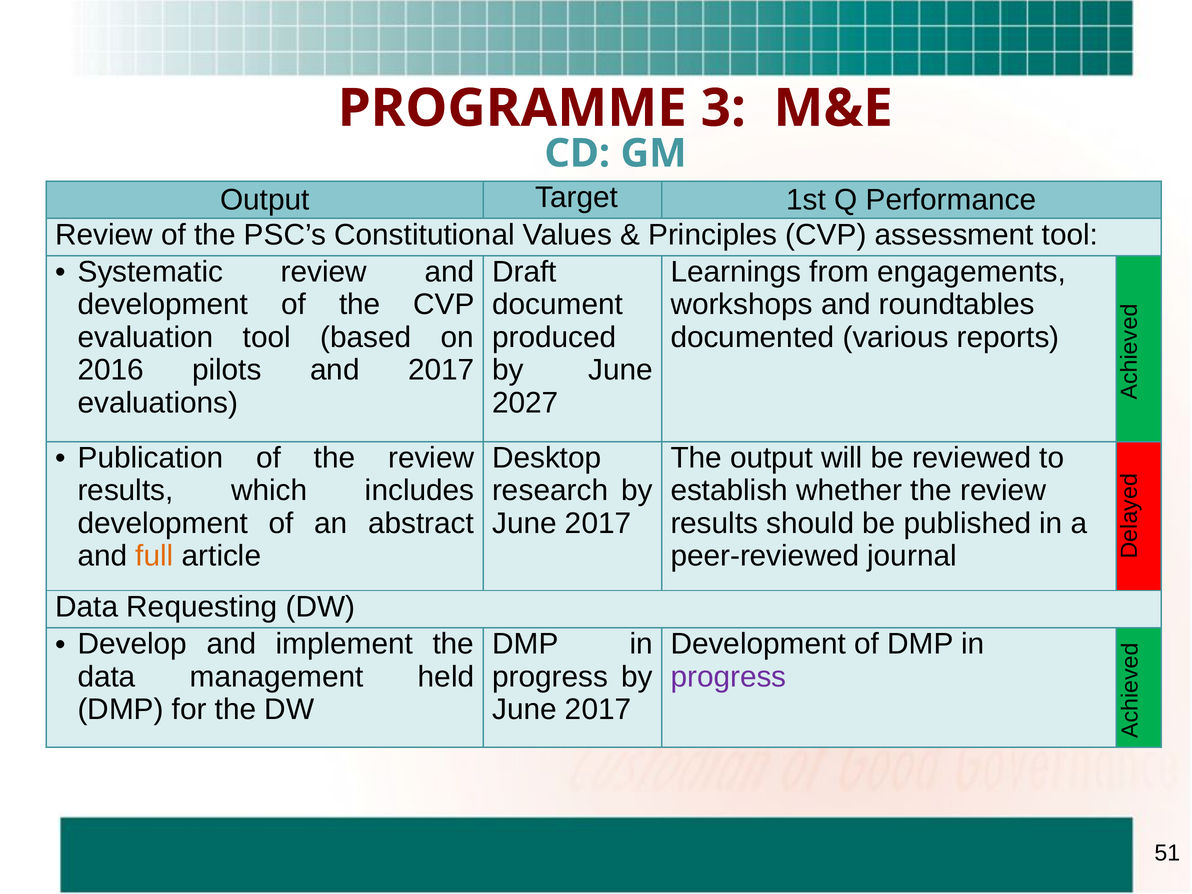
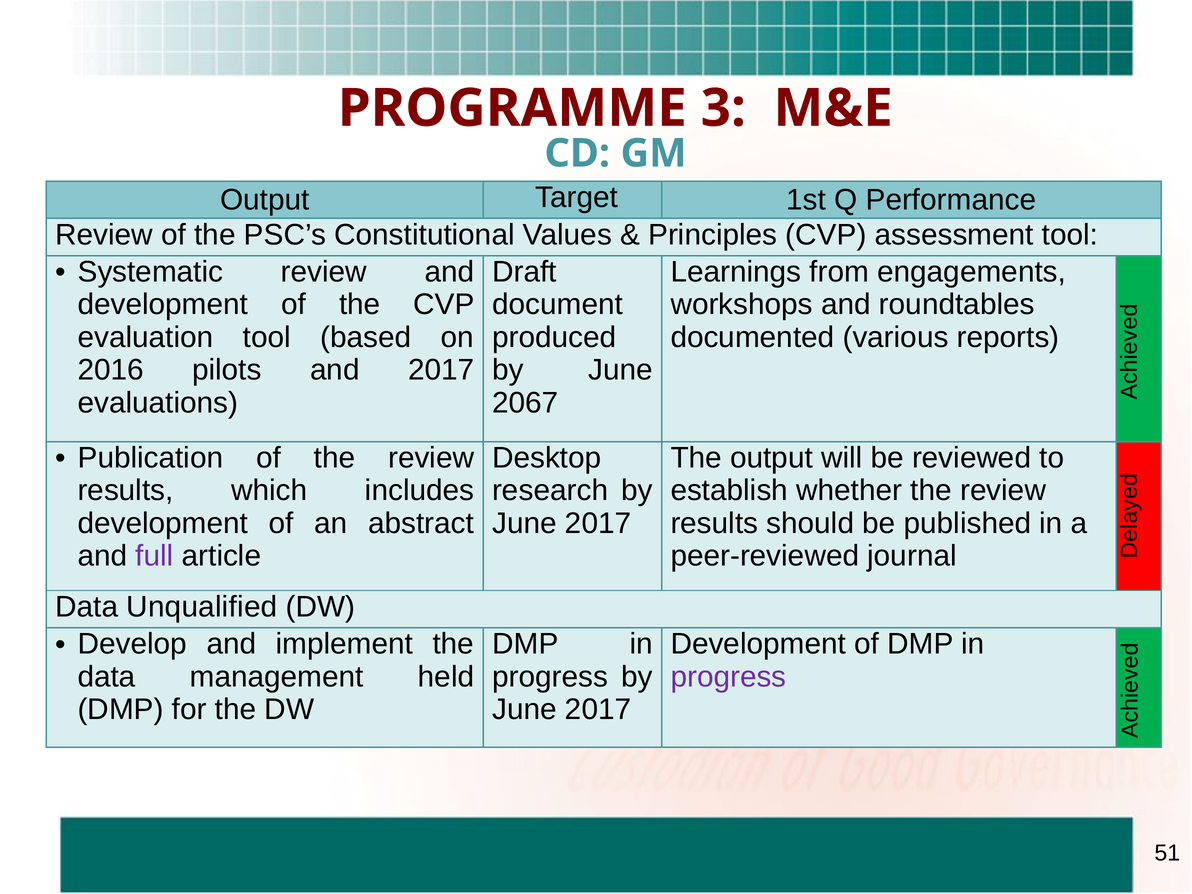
2027: 2027 -> 2067 (525, 403)
full colour: orange -> purple (154, 556)
Requesting: Requesting -> Unqualified (202, 607)
